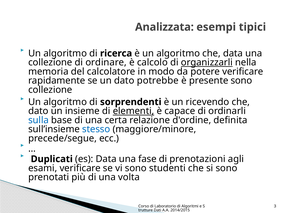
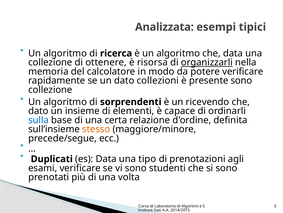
ordinare: ordinare -> ottenere (106, 62)
calcolo: calcolo -> risorsa (152, 62)
potrebbe: potrebbe -> collezioni (158, 80)
elementi underline: present -> none (133, 111)
stesso colour: blue -> orange (96, 129)
fase: fase -> tipo (147, 158)
